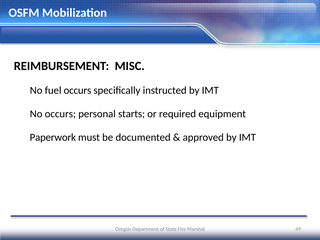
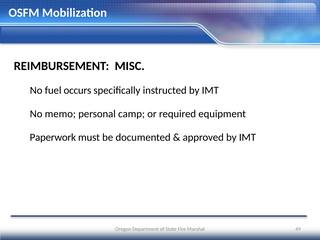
No occurs: occurs -> memo (60, 114)
starts: starts -> camp (131, 114)
